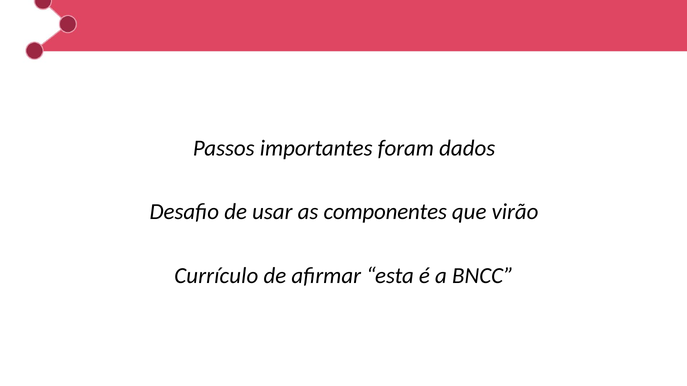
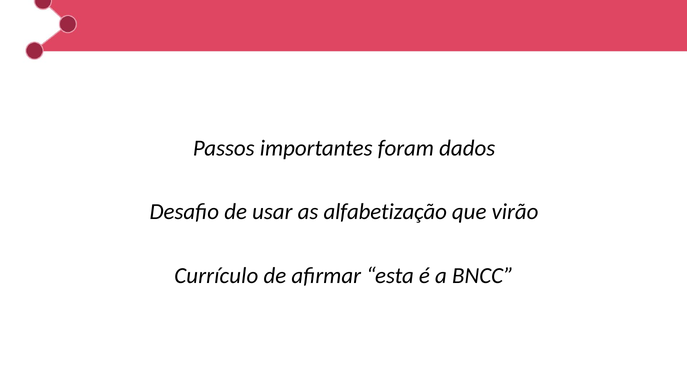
componentes: componentes -> alfabetização (385, 212)
